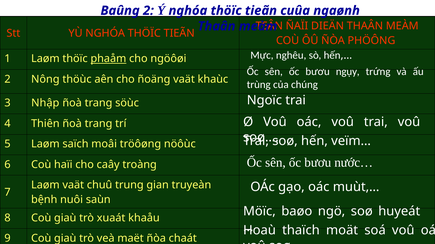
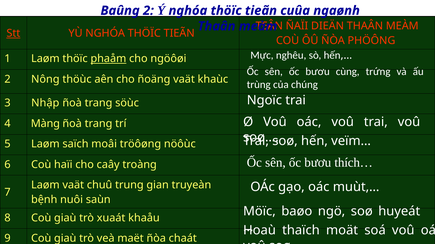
Stt underline: none -> present (13, 33)
ngụy: ngụy -> cùng (348, 72)
Thiên: Thiên -> Màng (45, 124)
nước…: nước… -> thích… (354, 163)
